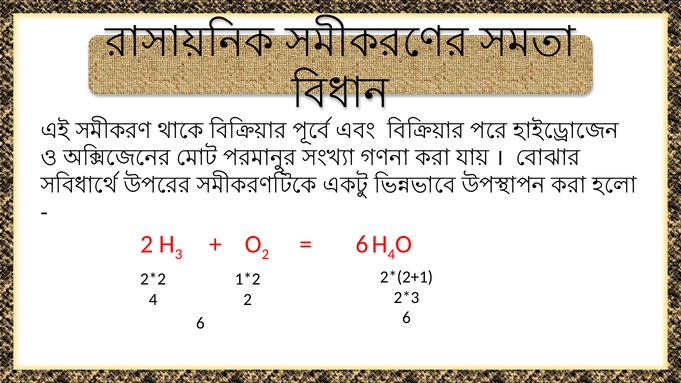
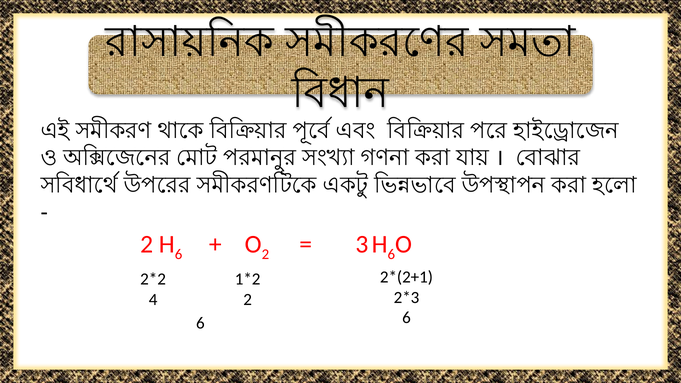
3: 3 -> 6 (179, 255)
6: 6 -> 3 (362, 245)
4: 4 -> 6 (391, 255)
